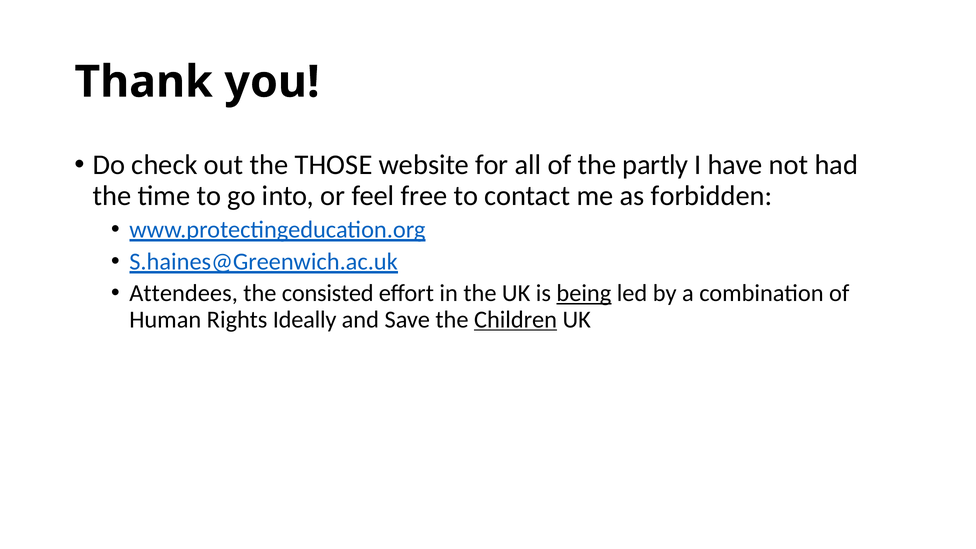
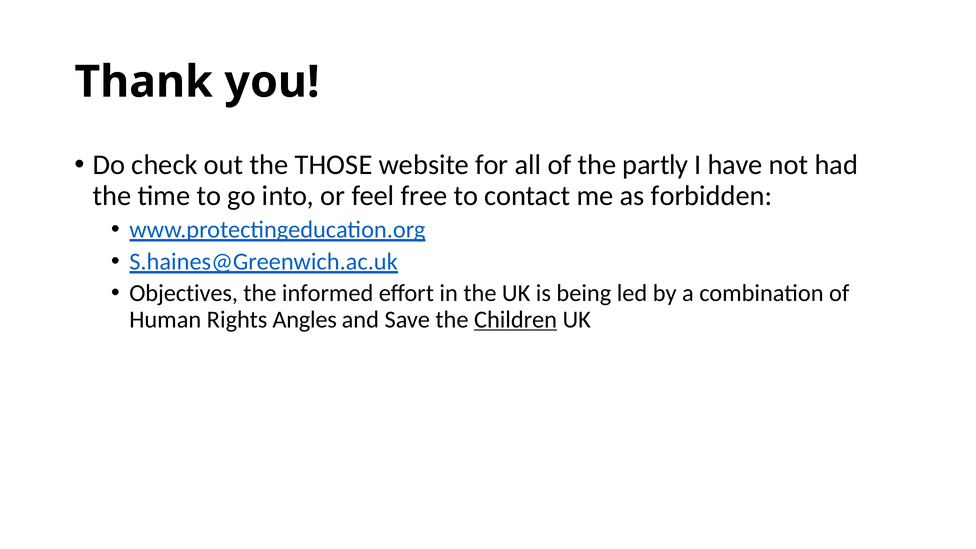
Attendees: Attendees -> Objectives (184, 293)
consisted: consisted -> informed (328, 293)
being underline: present -> none (584, 293)
Ideally: Ideally -> Angles (305, 319)
